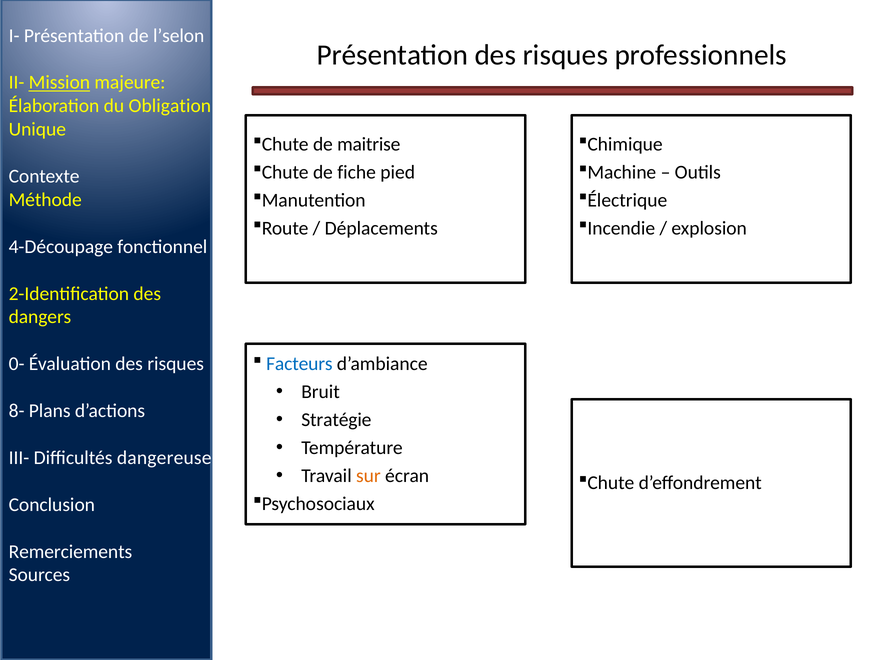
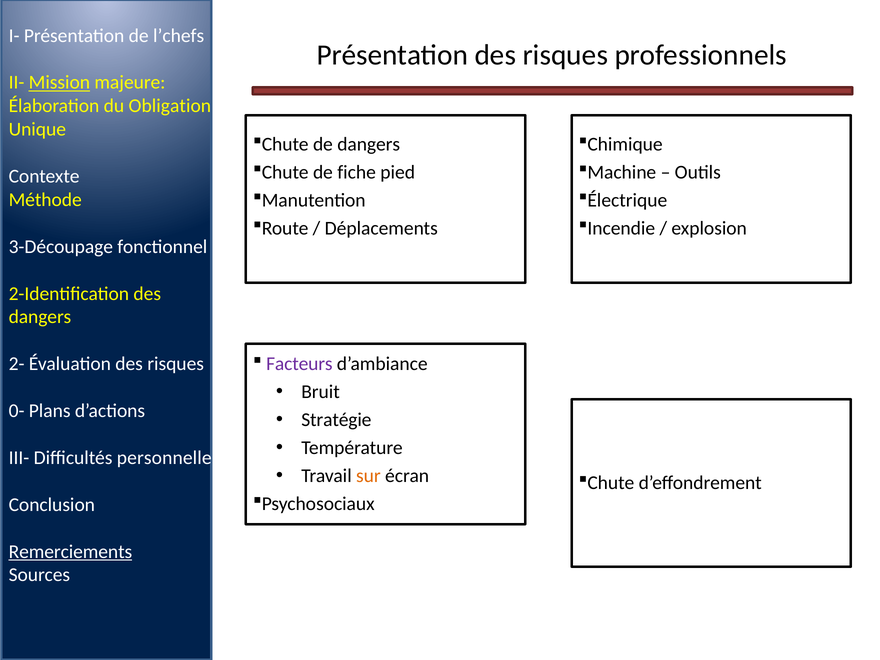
l’selon: l’selon -> l’chefs (179, 36)
de maitrise: maitrise -> dangers (369, 144)
4-Découpage: 4-Découpage -> 3-Découpage (61, 247)
Facteurs colour: blue -> purple (299, 364)
0-: 0- -> 2- (17, 364)
8-: 8- -> 0- (17, 411)
dangereuse: dangereuse -> personnelle (164, 458)
Remerciements underline: none -> present (70, 552)
